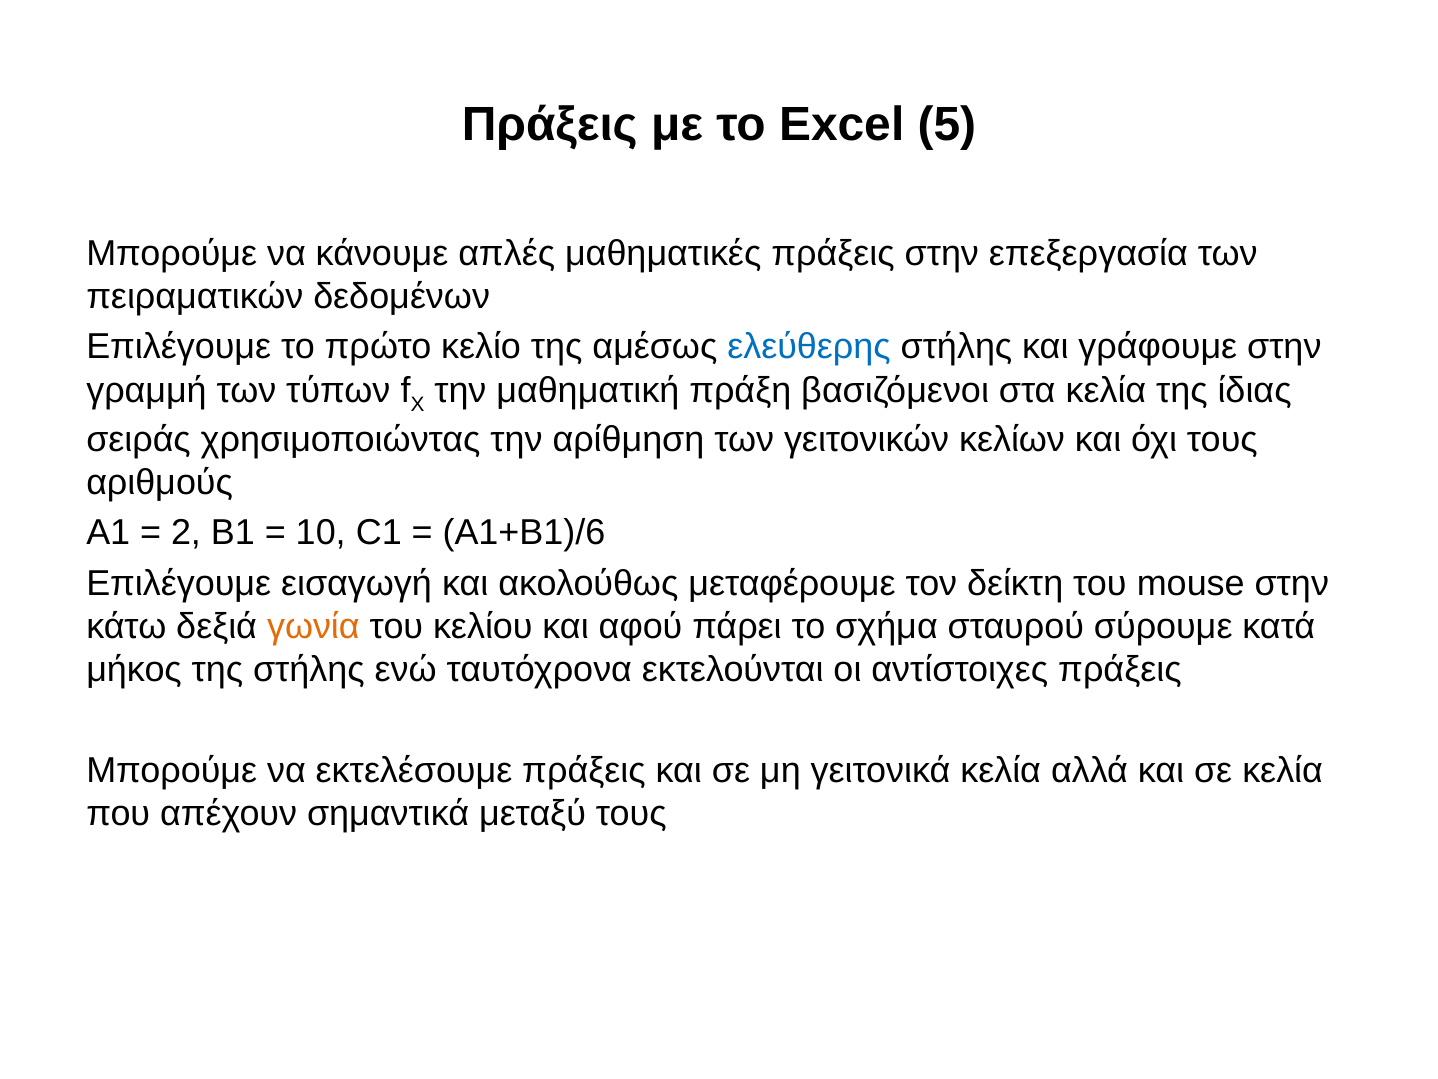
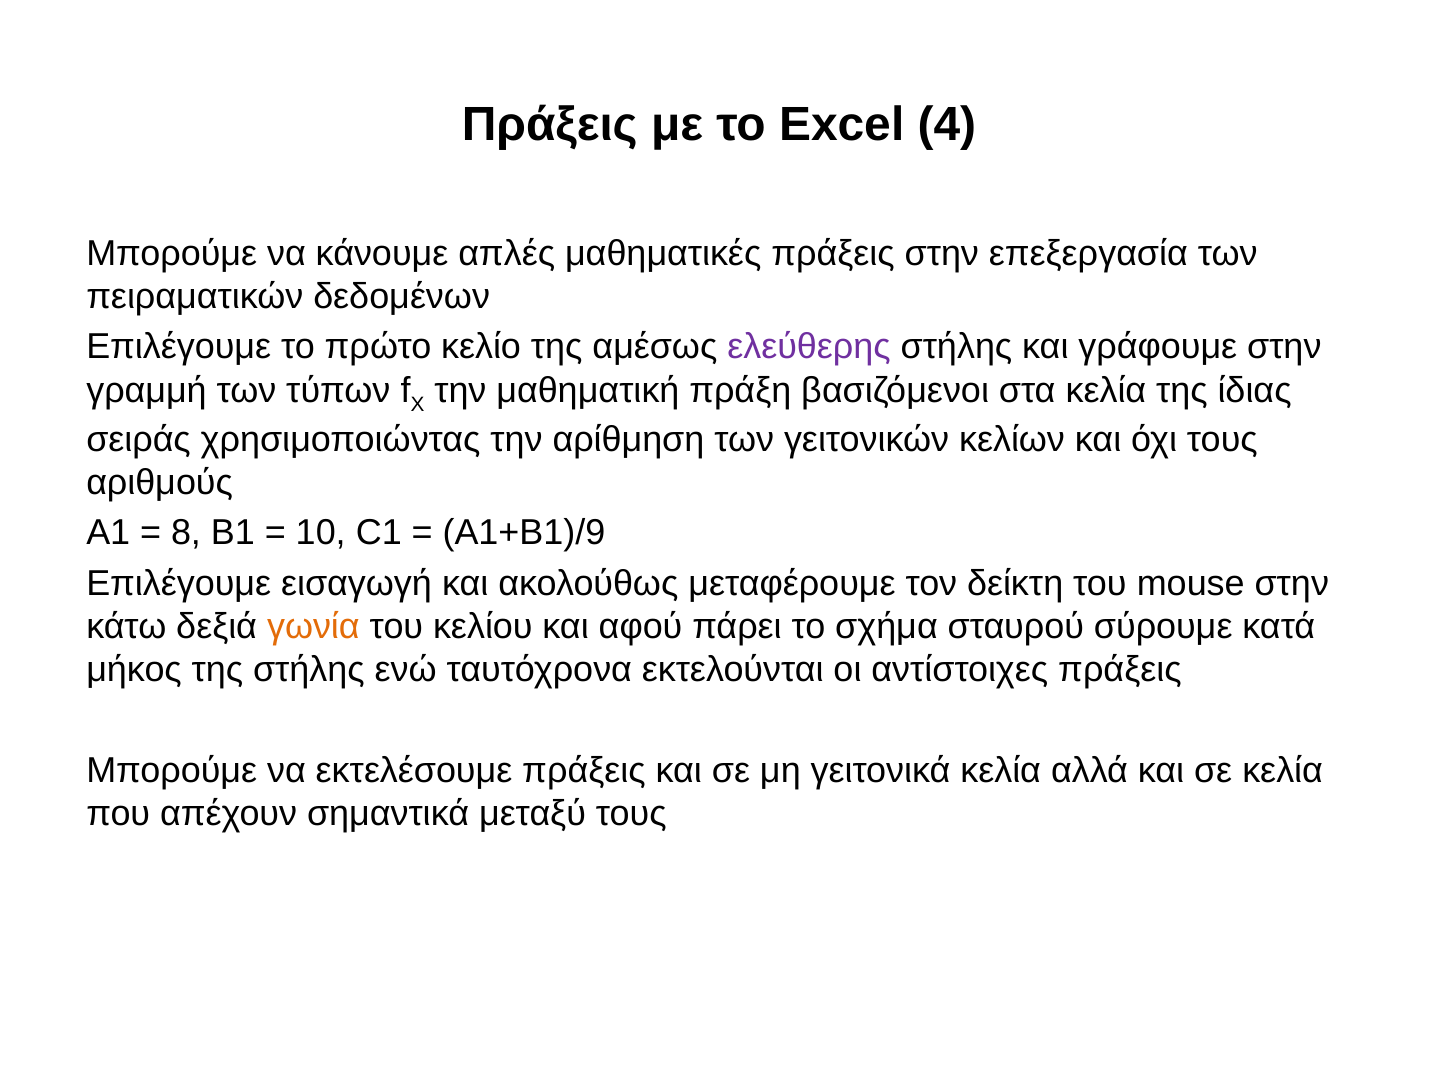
5: 5 -> 4 (947, 125)
ελεύθερης colour: blue -> purple (809, 347)
2: 2 -> 8 (186, 533)
A1+B1)/6: A1+B1)/6 -> A1+B1)/9 (524, 533)
